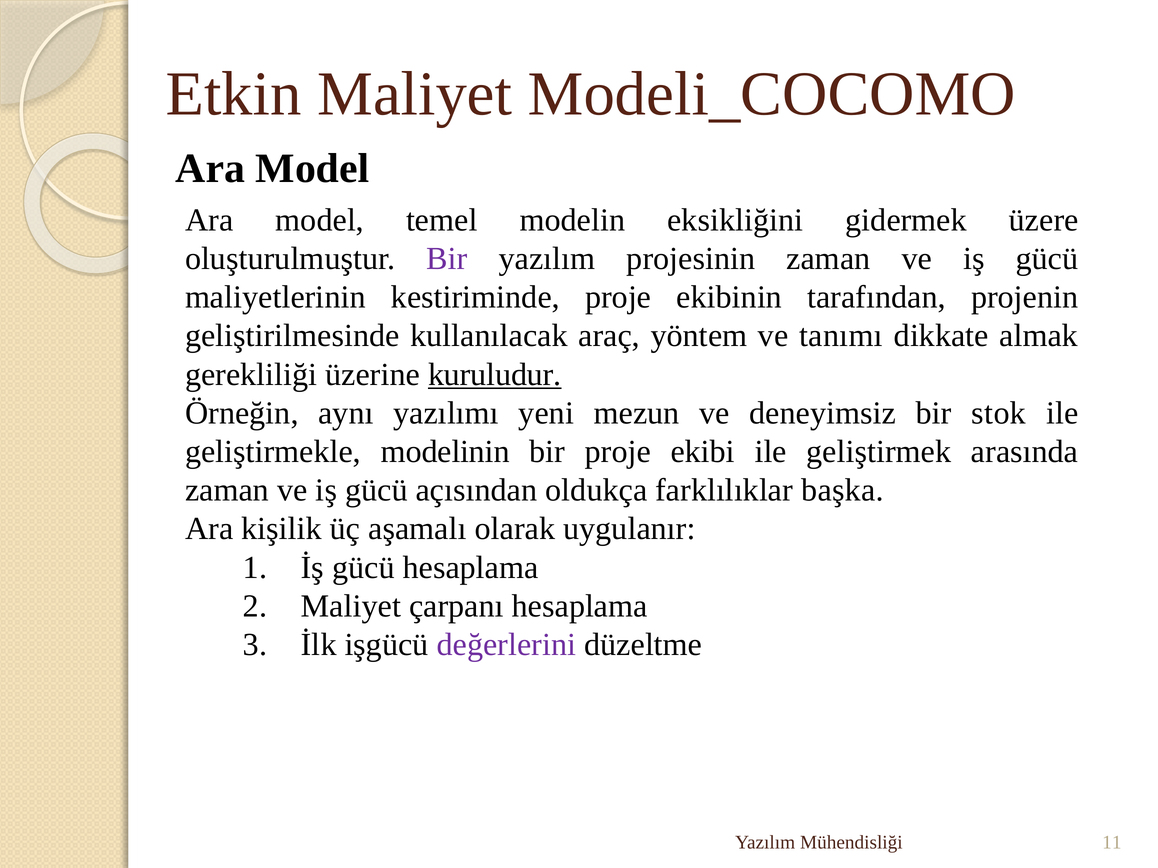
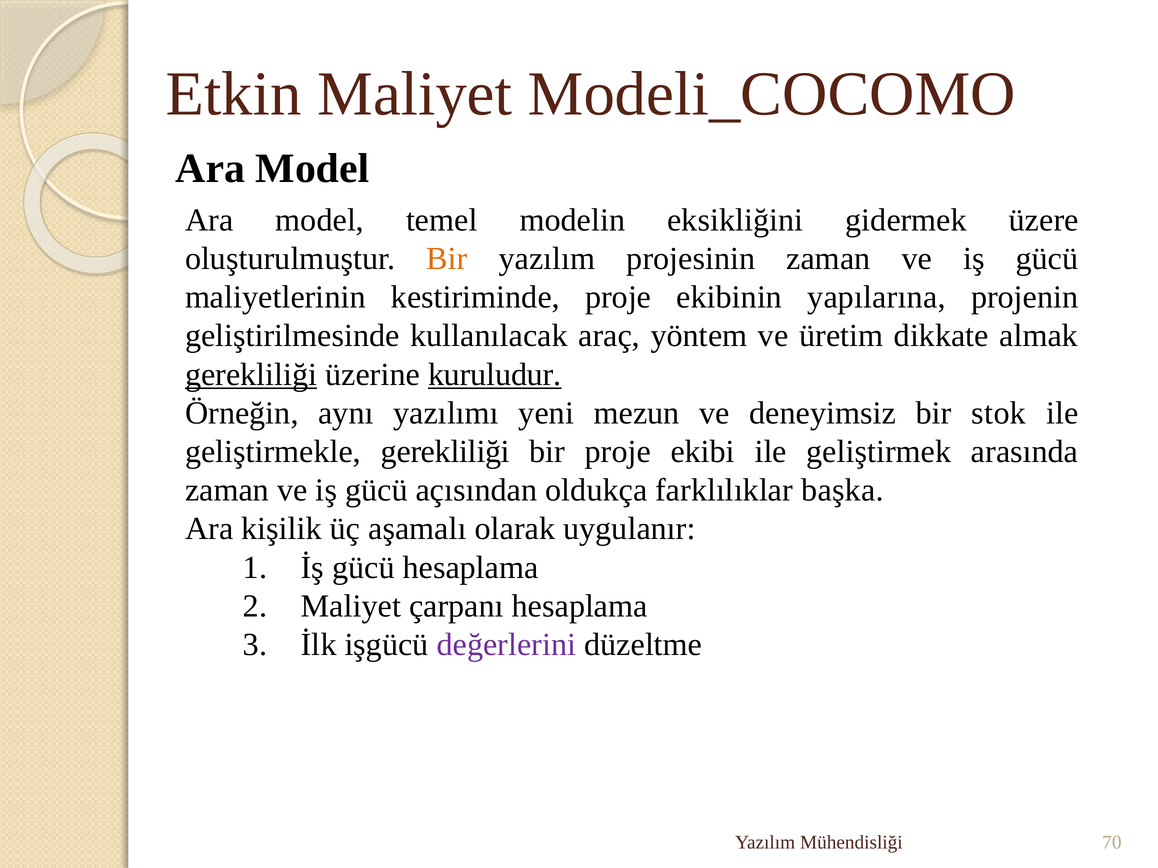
Bir colour: purple -> orange (447, 259)
tarafından: tarafından -> yapılarına (876, 297)
tanımı: tanımı -> üretim (841, 336)
gerekliliği underline: none -> present (251, 375)
geliştirmekle modelinin: modelinin -> gerekliliği (445, 452)
11: 11 -> 70 (1112, 843)
